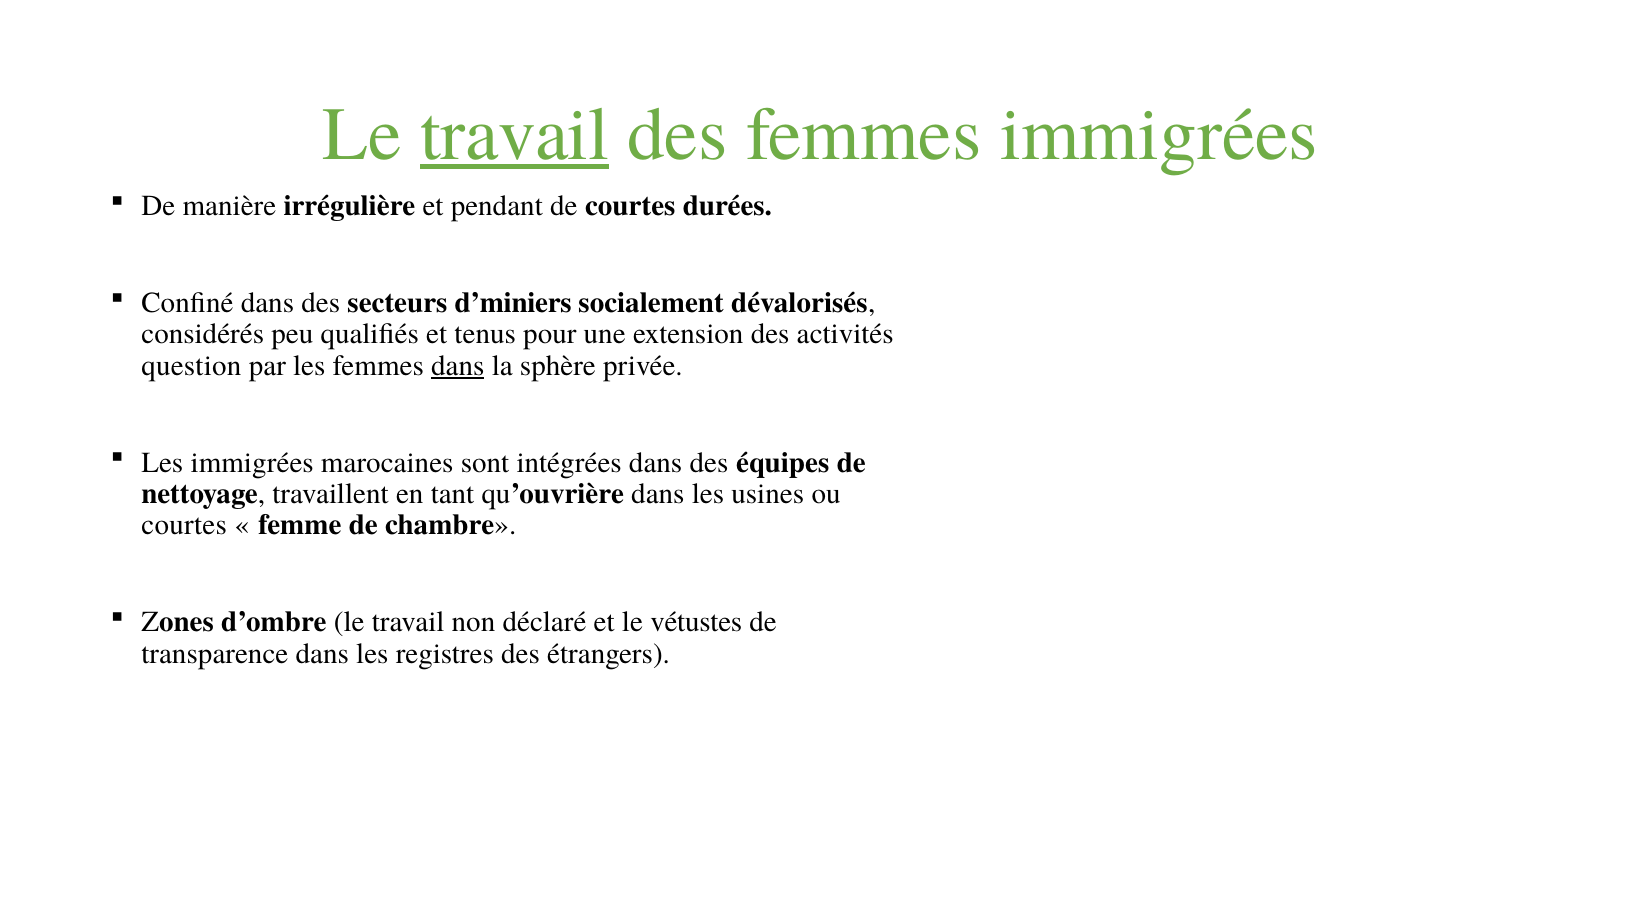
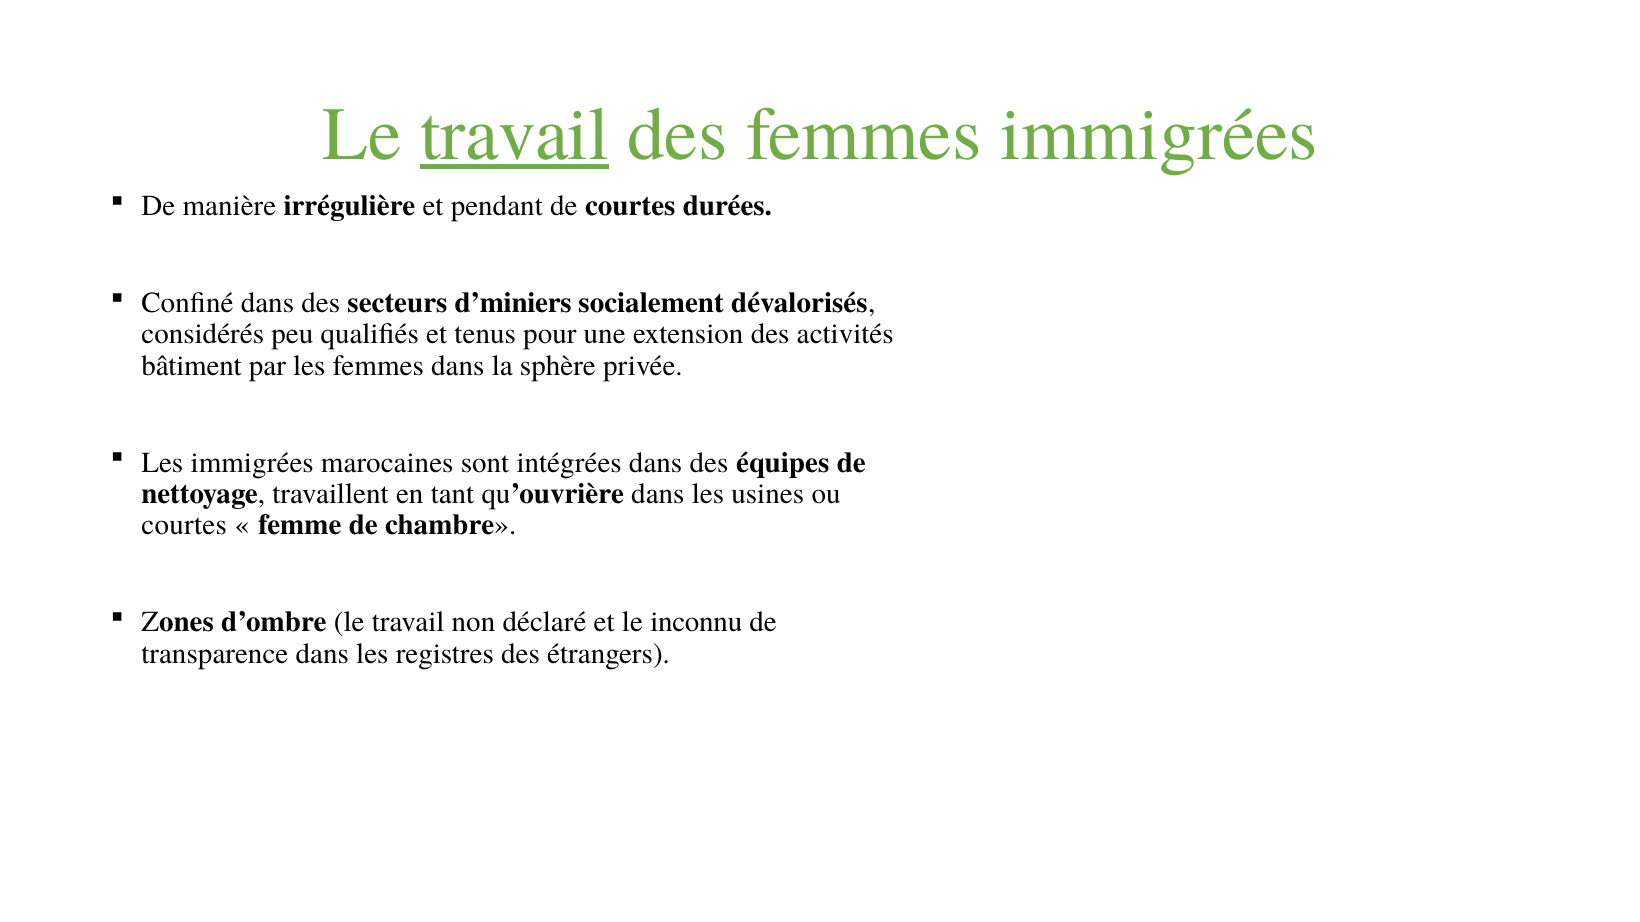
question: question -> bâtiment (192, 366)
dans underline: present -> none (458, 366)
vétustes: vétustes -> inconnu (696, 622)
